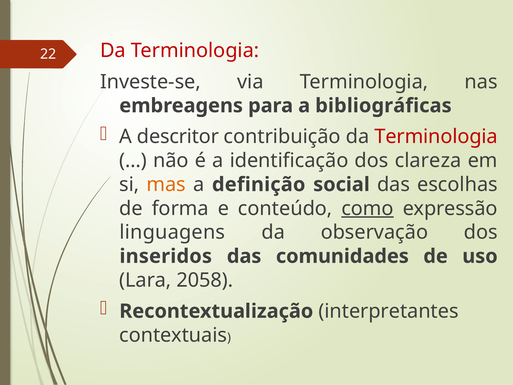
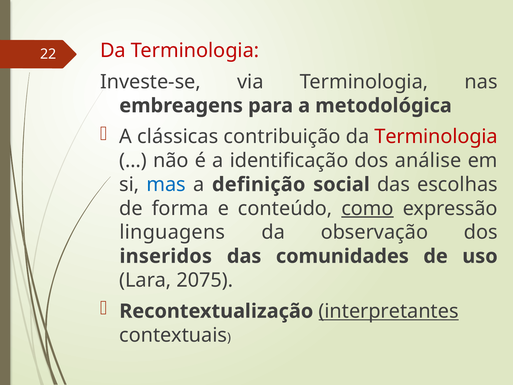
bibliográficas: bibliográficas -> metodológica (384, 106)
descritor: descritor -> clássicas (178, 137)
clareza: clareza -> análise (428, 161)
mas colour: orange -> blue (166, 184)
2058: 2058 -> 2075 (205, 280)
interpretantes underline: none -> present (389, 311)
